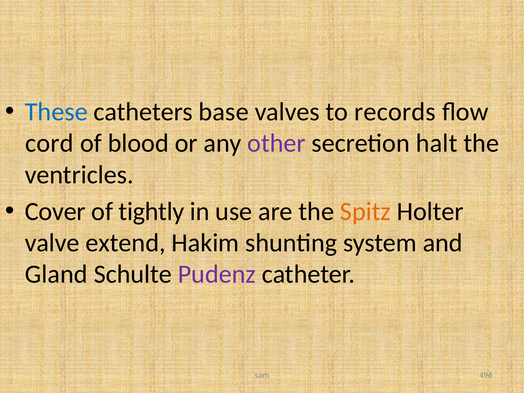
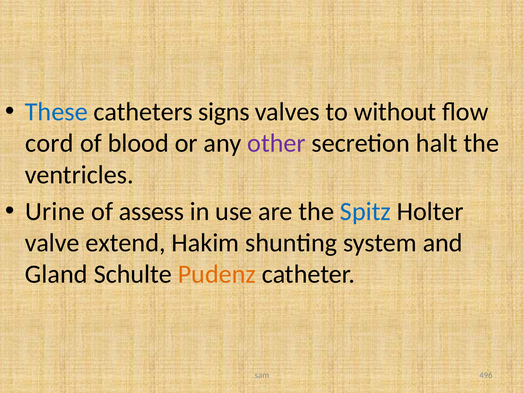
base: base -> signs (224, 112)
records: records -> without (395, 112)
Cover: Cover -> Urine (55, 211)
tightly: tightly -> assess (151, 211)
Spitz colour: orange -> blue (365, 211)
Pudenz colour: purple -> orange (217, 274)
